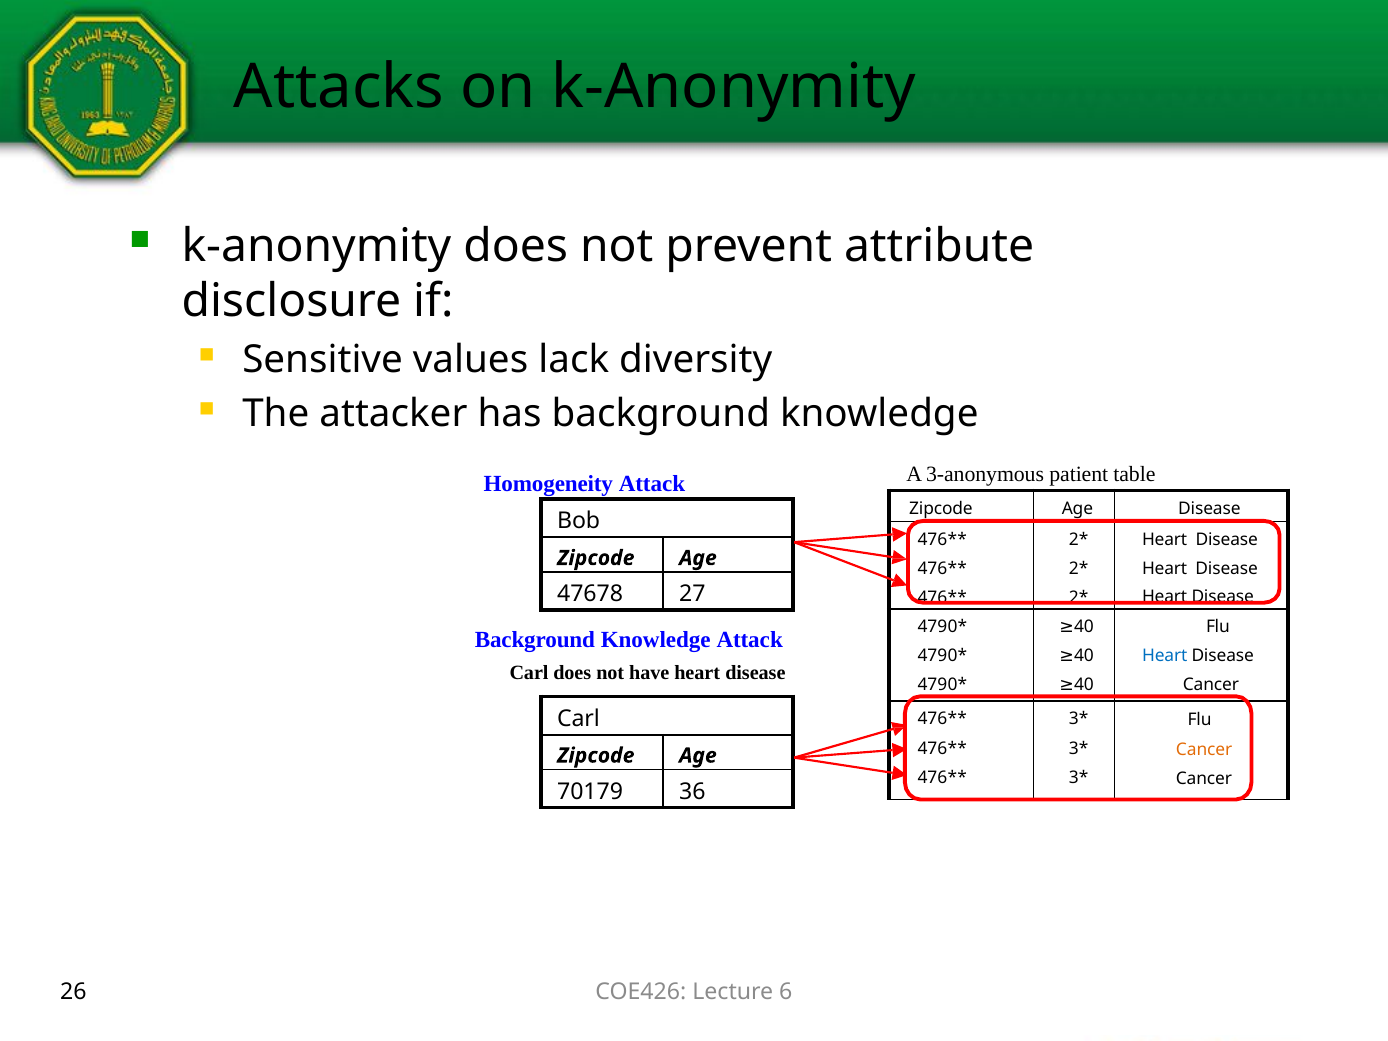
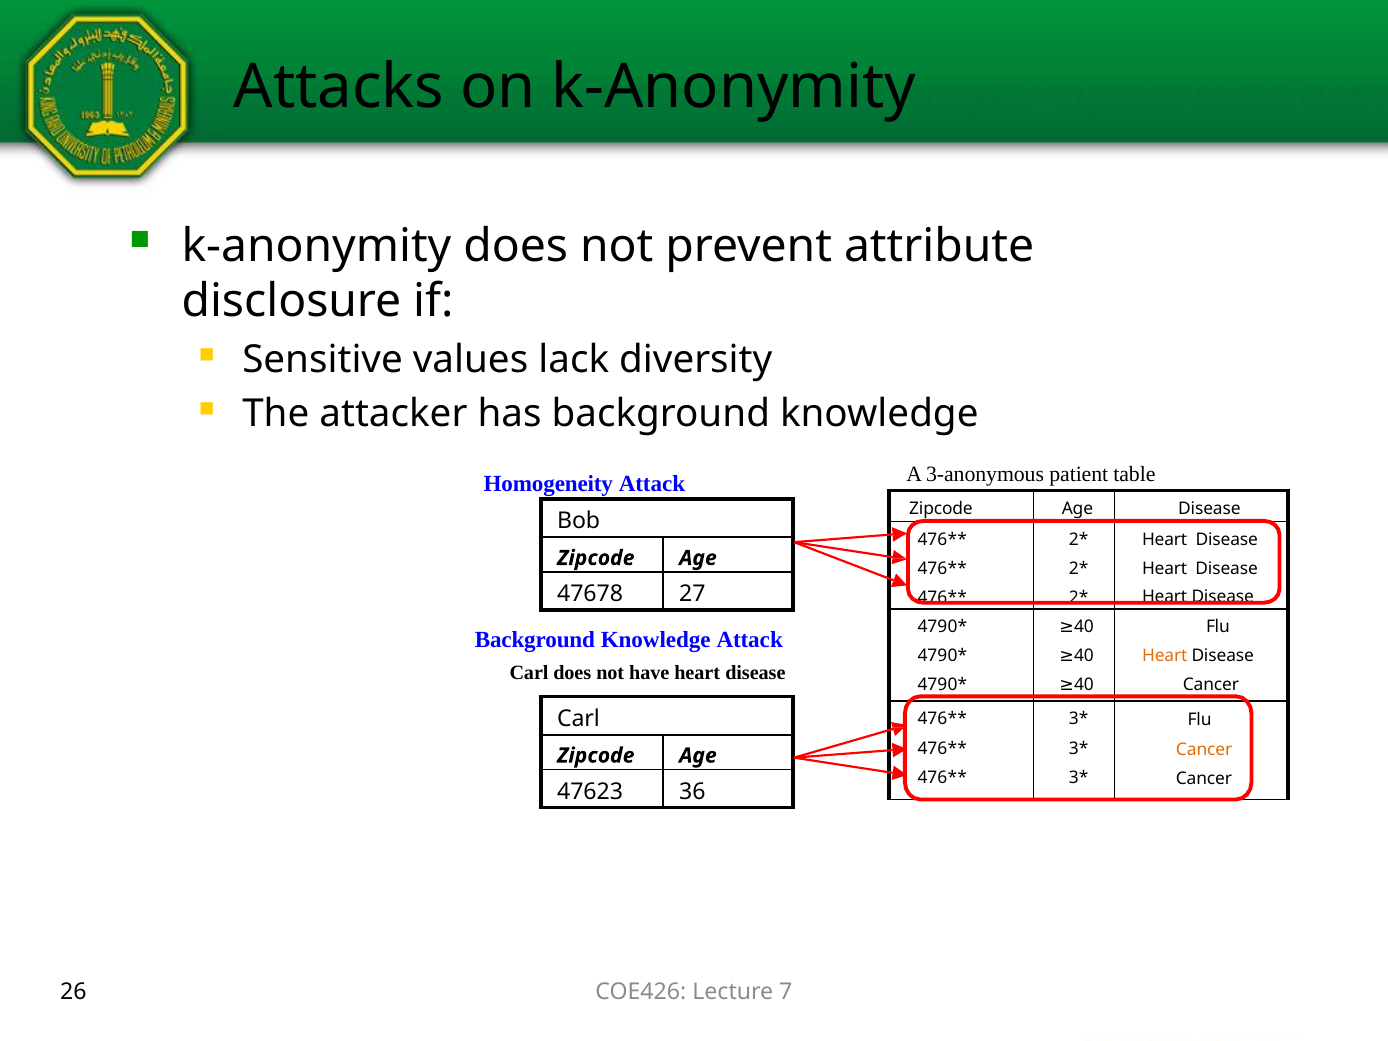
Heart colour: blue -> orange (1165, 655)
70179: 70179 -> 47623 (590, 792)
6: 6 -> 7 (786, 992)
